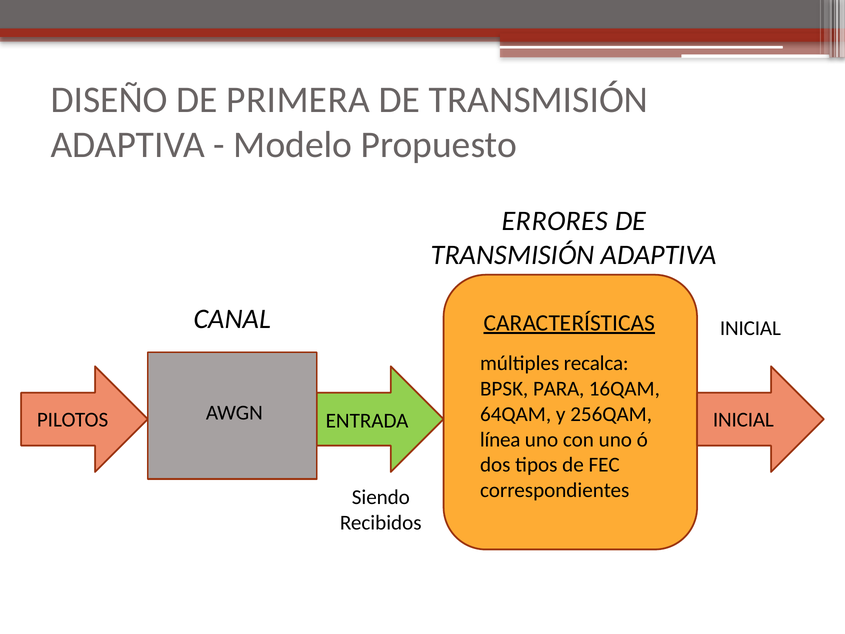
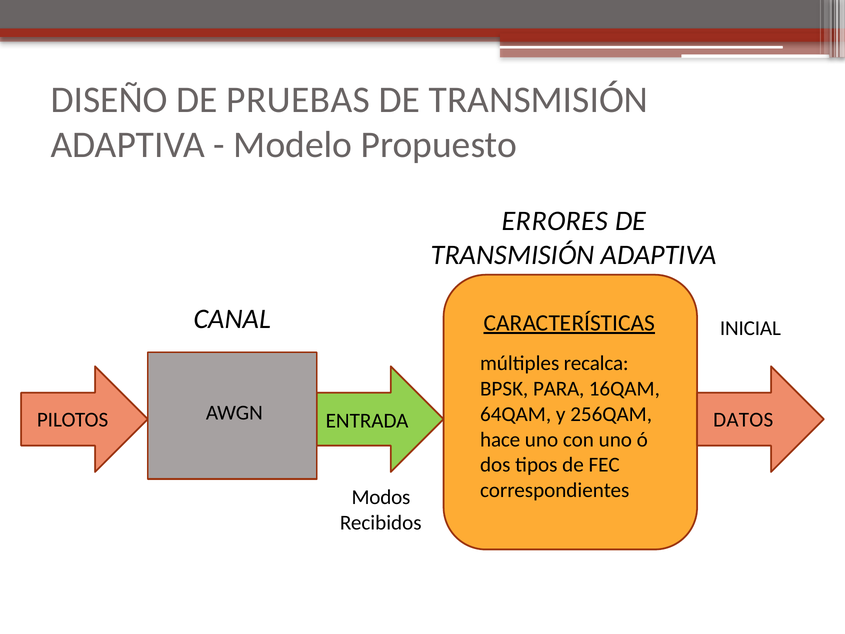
PRIMERA: PRIMERA -> PRUEBAS (298, 100)
INICIAL: INICIAL -> DATOS (743, 420)
línea: línea -> hace (500, 439)
Siendo: Siendo -> Modos (381, 497)
